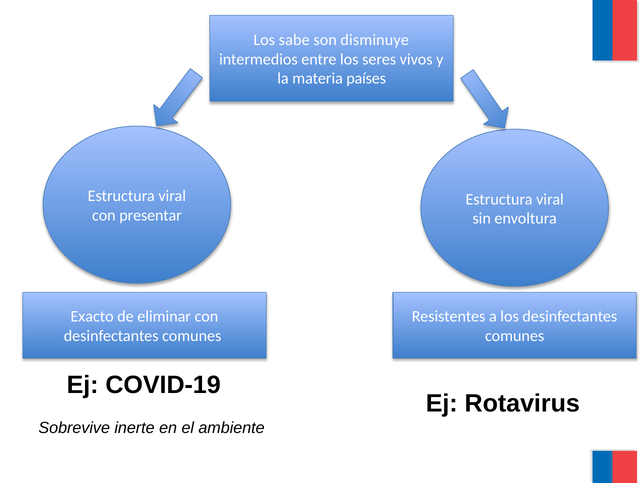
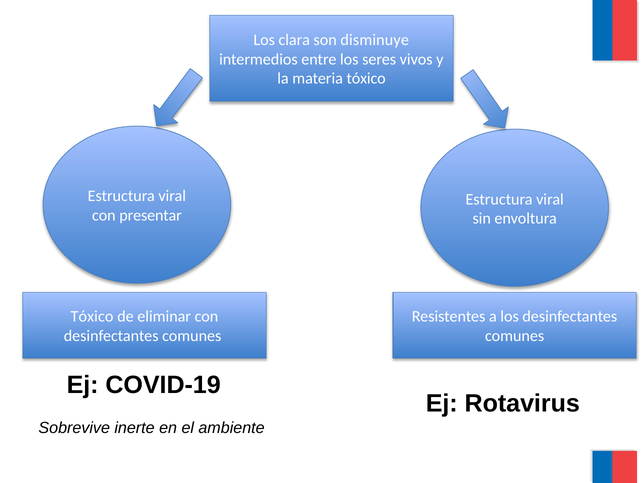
sabe: sabe -> clara (294, 40)
materia países: países -> tóxico (366, 79)
Exacto: Exacto -> Tóxico (92, 317)
